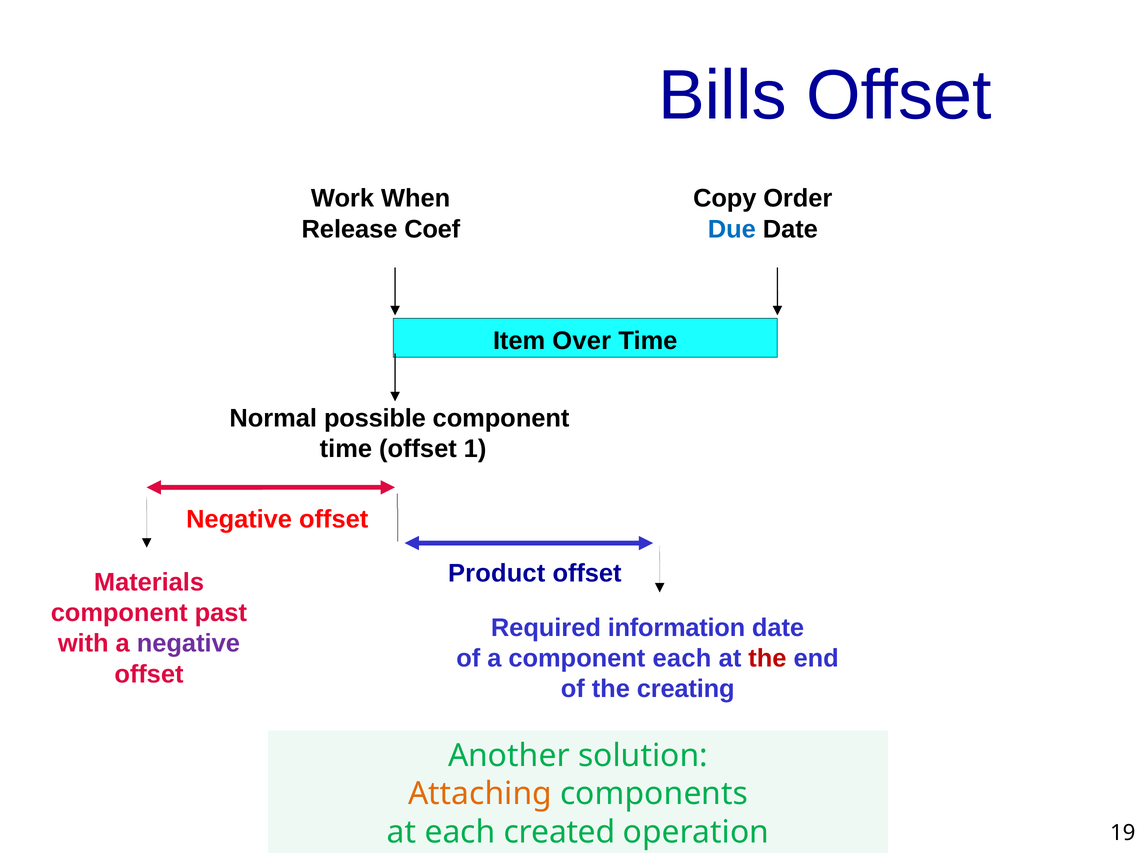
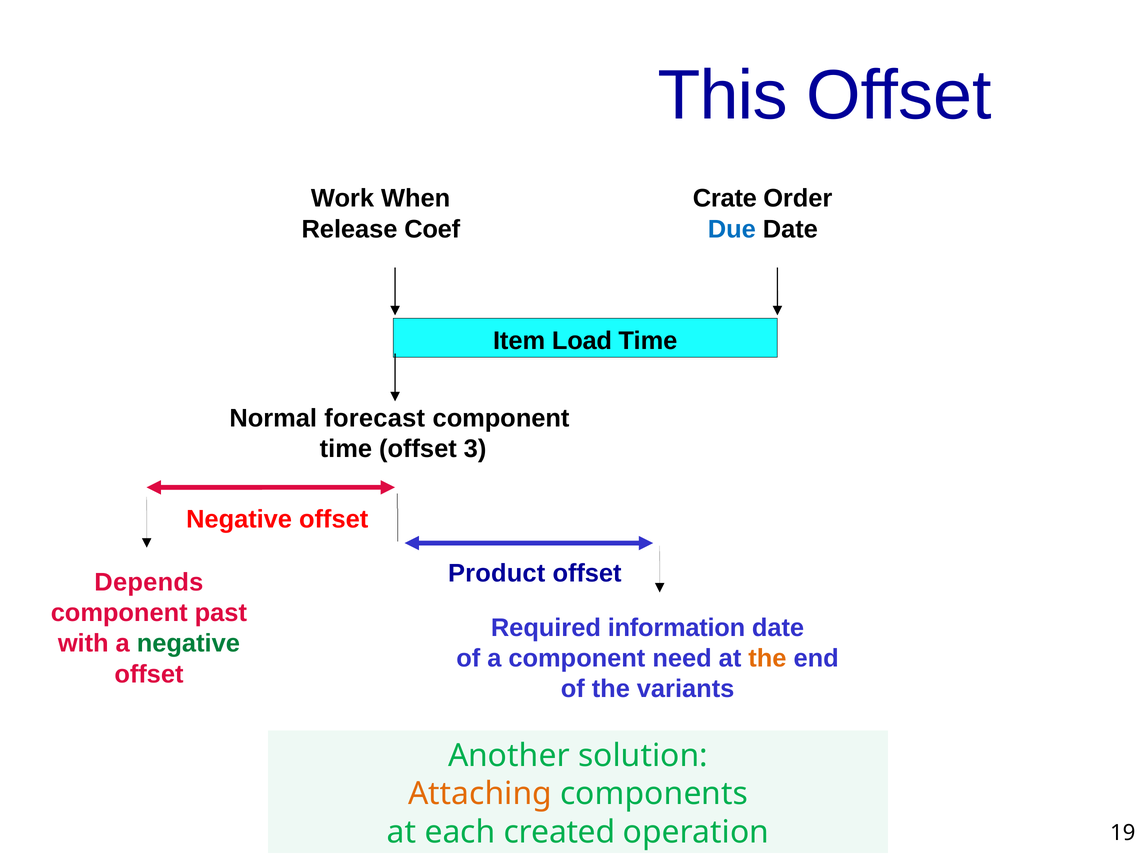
Bills: Bills -> This (723, 96)
Copy: Copy -> Crate (725, 199)
Over: Over -> Load (582, 341)
possible: possible -> forecast (375, 418)
1: 1 -> 3 (475, 449)
Materials: Materials -> Depends (149, 583)
negative colour: purple -> green (188, 644)
component each: each -> need (682, 658)
the colour: red -> orange (767, 658)
creating: creating -> variants (686, 689)
